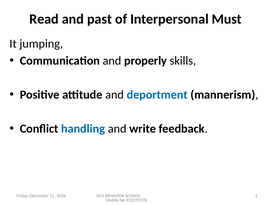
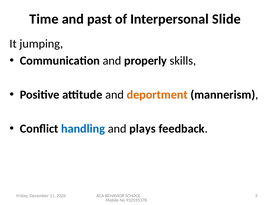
Read: Read -> Time (44, 19)
Must: Must -> Slide (226, 19)
deportment colour: blue -> orange (157, 95)
write: write -> plays (143, 129)
